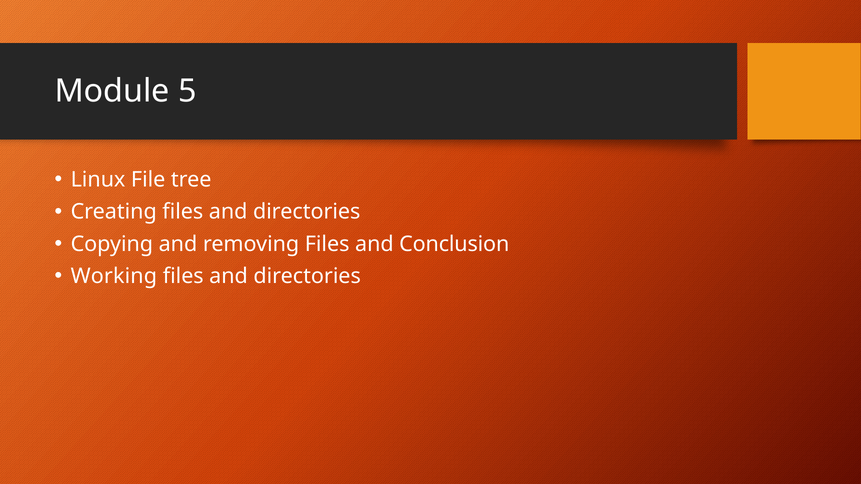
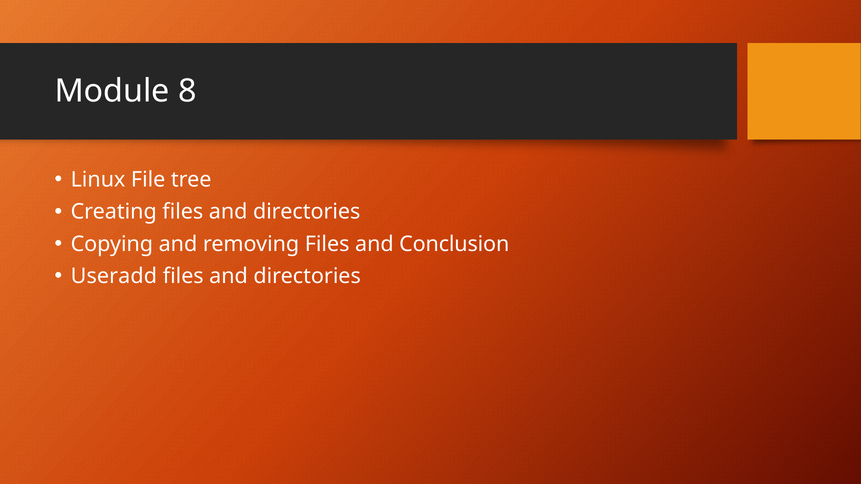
5: 5 -> 8 (187, 91)
Working: Working -> Useradd (114, 276)
